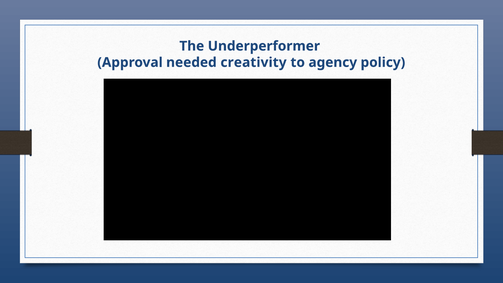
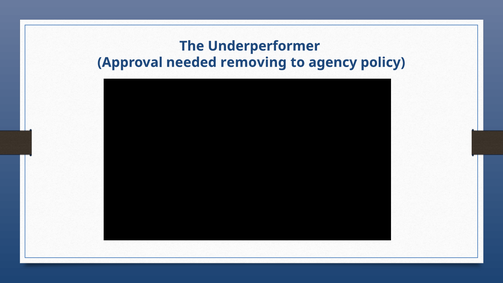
creativity: creativity -> removing (254, 62)
